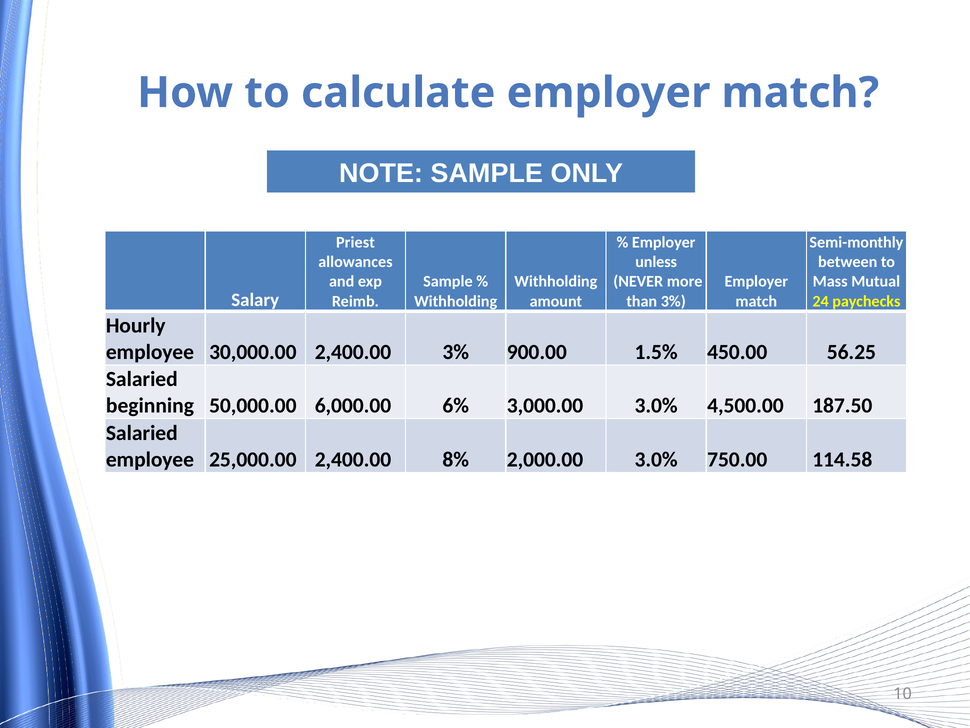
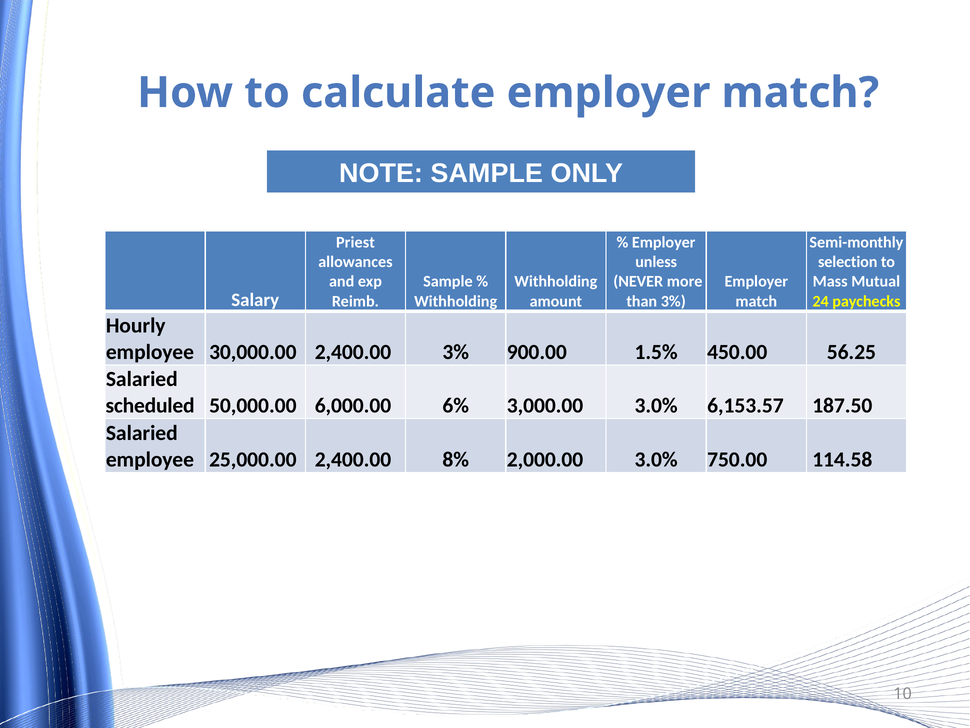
between: between -> selection (848, 262)
beginning: beginning -> scheduled (150, 405)
4,500.00: 4,500.00 -> 6,153.57 (745, 405)
